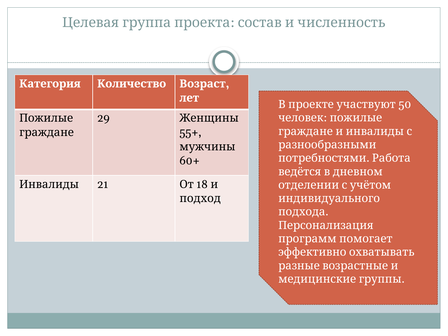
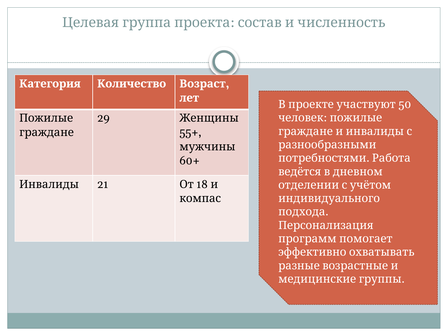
подход: подход -> компас (200, 199)
